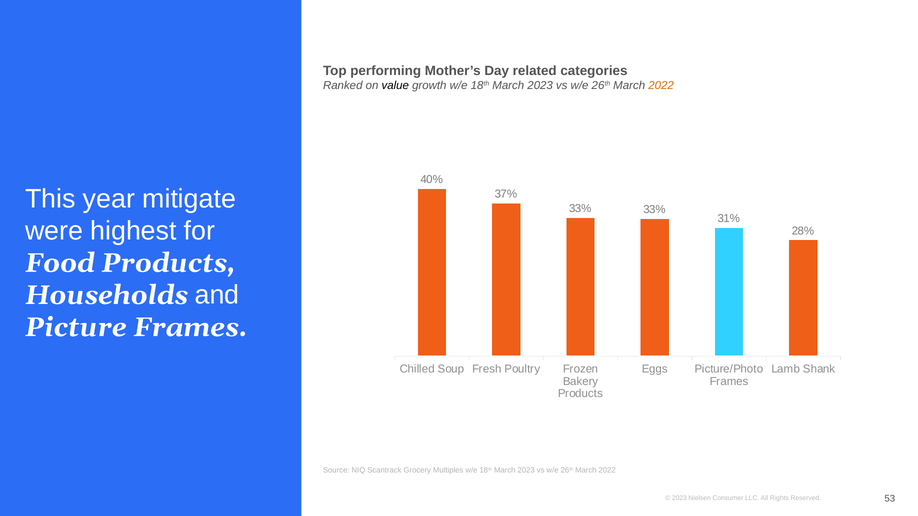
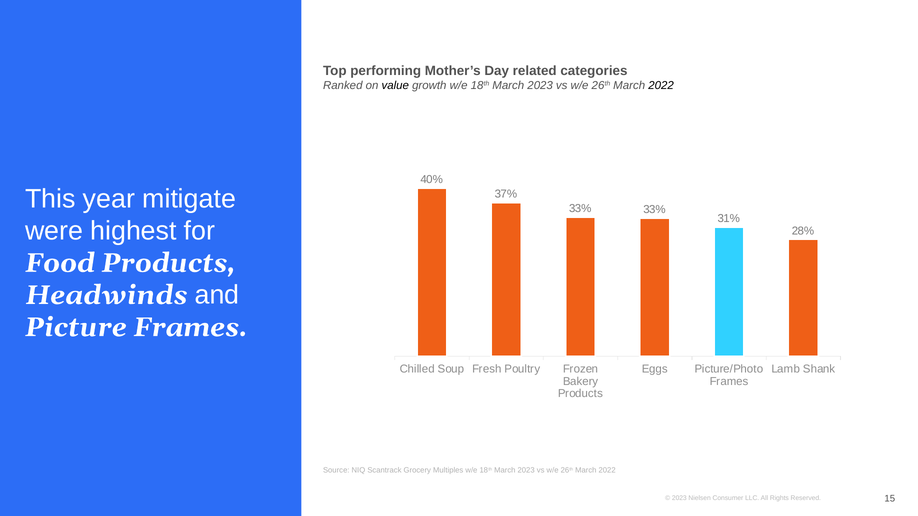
2022 colour: orange -> black (661, 86)
Households: Households -> Headwinds (106, 295)
53: 53 -> 15 (890, 499)
